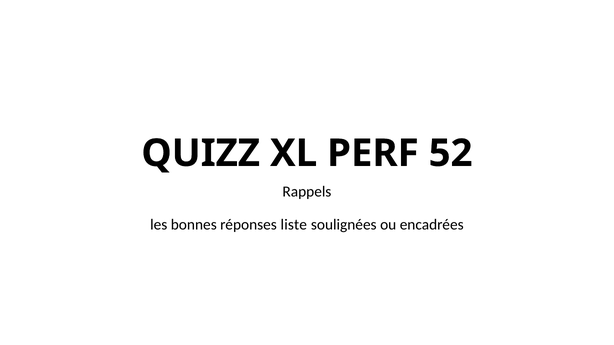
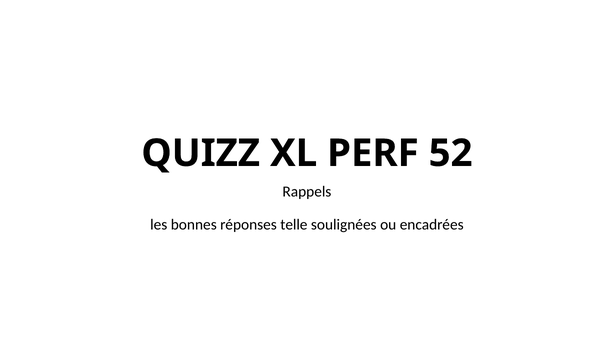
liste: liste -> telle (294, 225)
